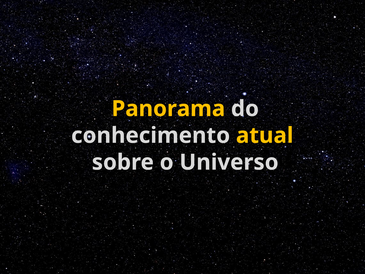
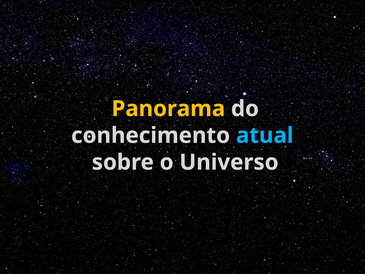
atual colour: yellow -> light blue (265, 135)
